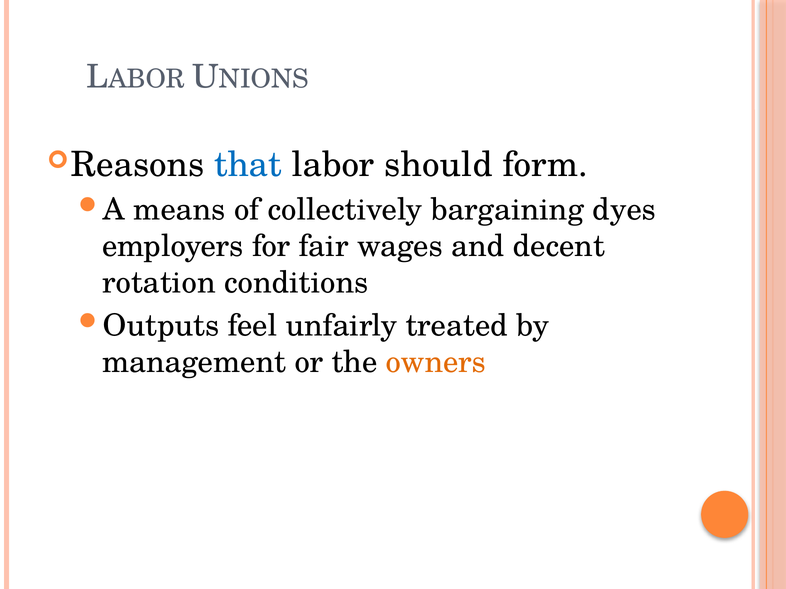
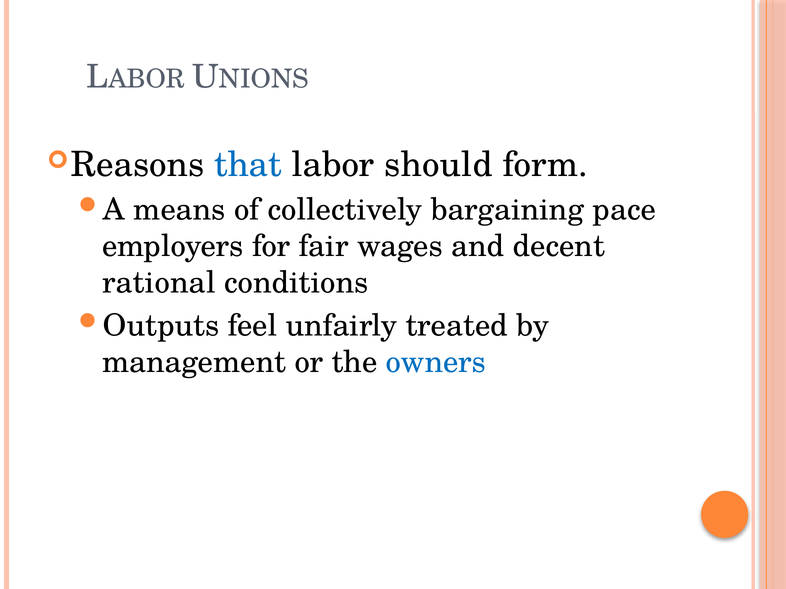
dyes: dyes -> pace (624, 210)
rotation: rotation -> rational (159, 283)
owners colour: orange -> blue (436, 362)
